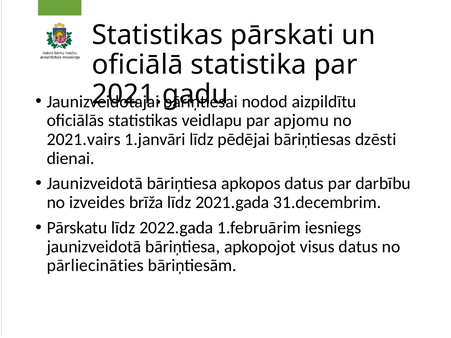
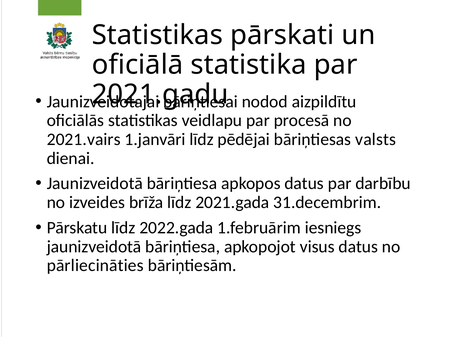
apjomu: apjomu -> procesā (302, 121)
dzēsti: dzēsti -> valsts (376, 140)
